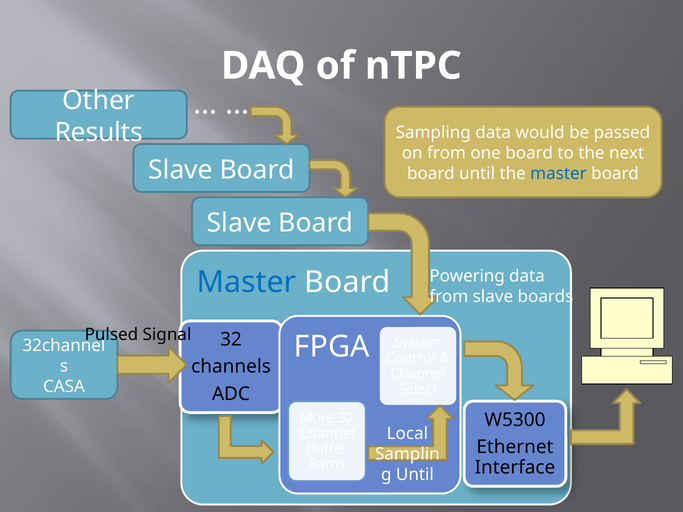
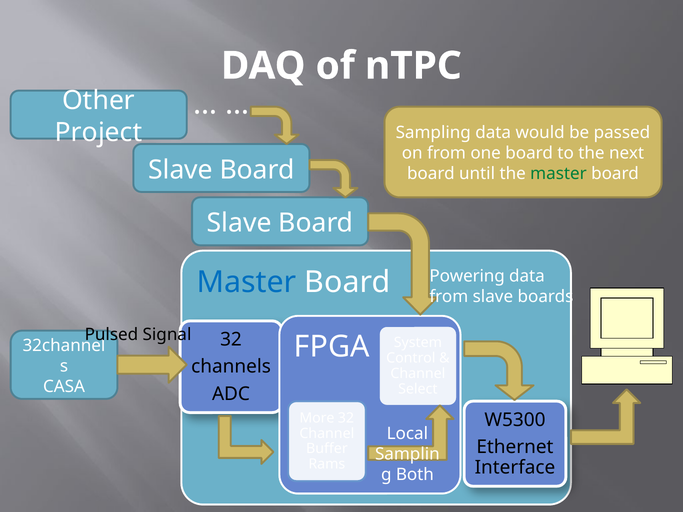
Results: Results -> Project (99, 132)
master colour: blue -> green (559, 174)
Until: Until -> Both (415, 475)
